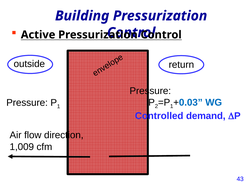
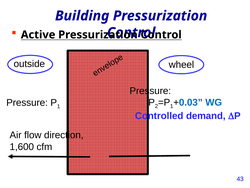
return: return -> wheel (181, 64)
1,009: 1,009 -> 1,600 (22, 146)
